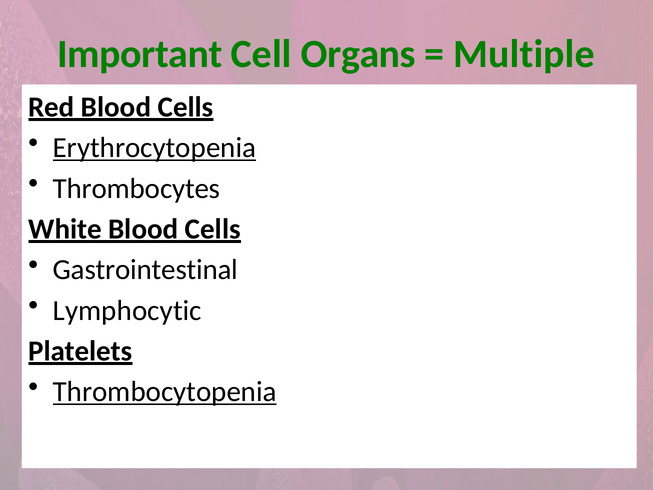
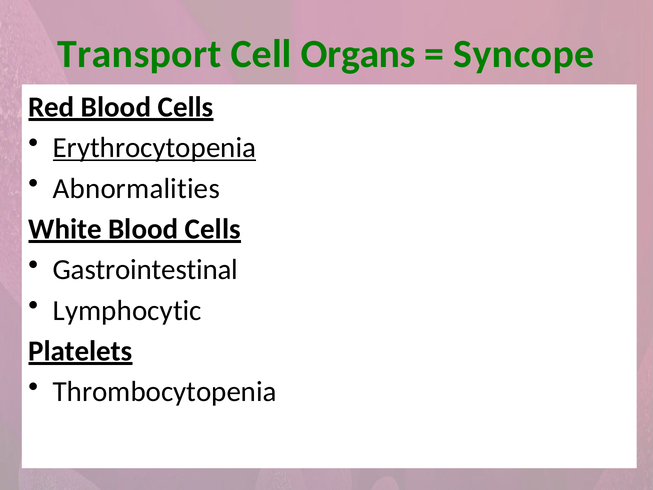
Important: Important -> Transport (139, 54)
Multiple: Multiple -> Syncope (524, 54)
Thrombocytes: Thrombocytes -> Abnormalities (136, 188)
Thrombocytopenia underline: present -> none (165, 392)
